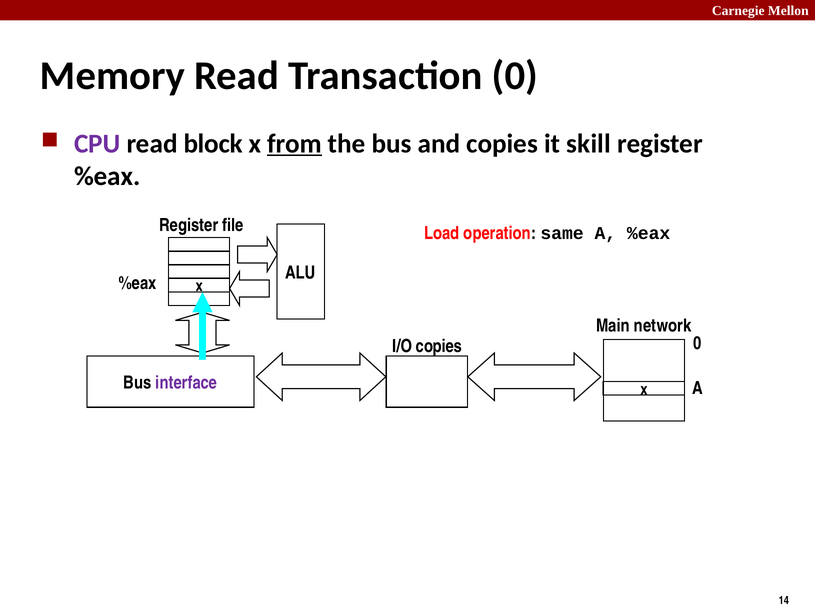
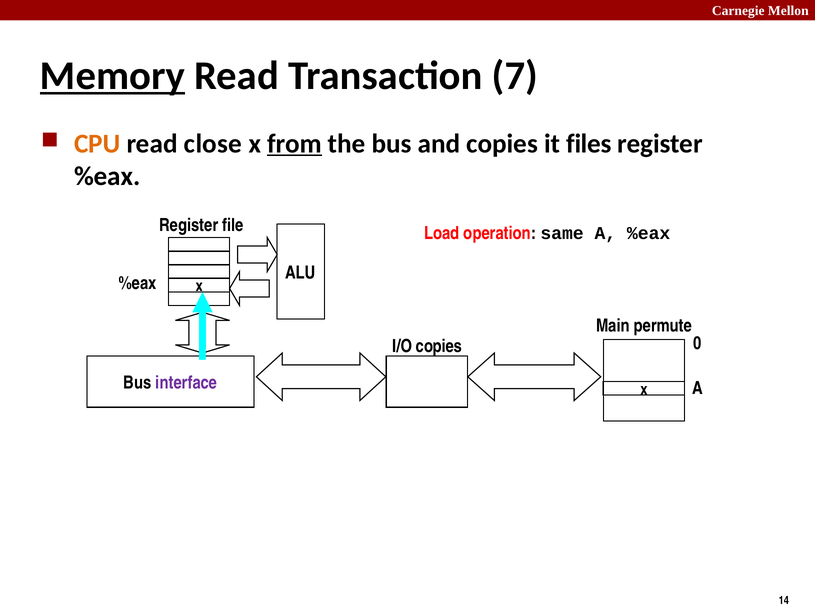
Memory underline: none -> present (112, 76)
Transaction 0: 0 -> 7 (515, 76)
CPU colour: purple -> orange (97, 144)
block: block -> close (213, 144)
skill: skill -> files (589, 144)
network: network -> permute (663, 326)
